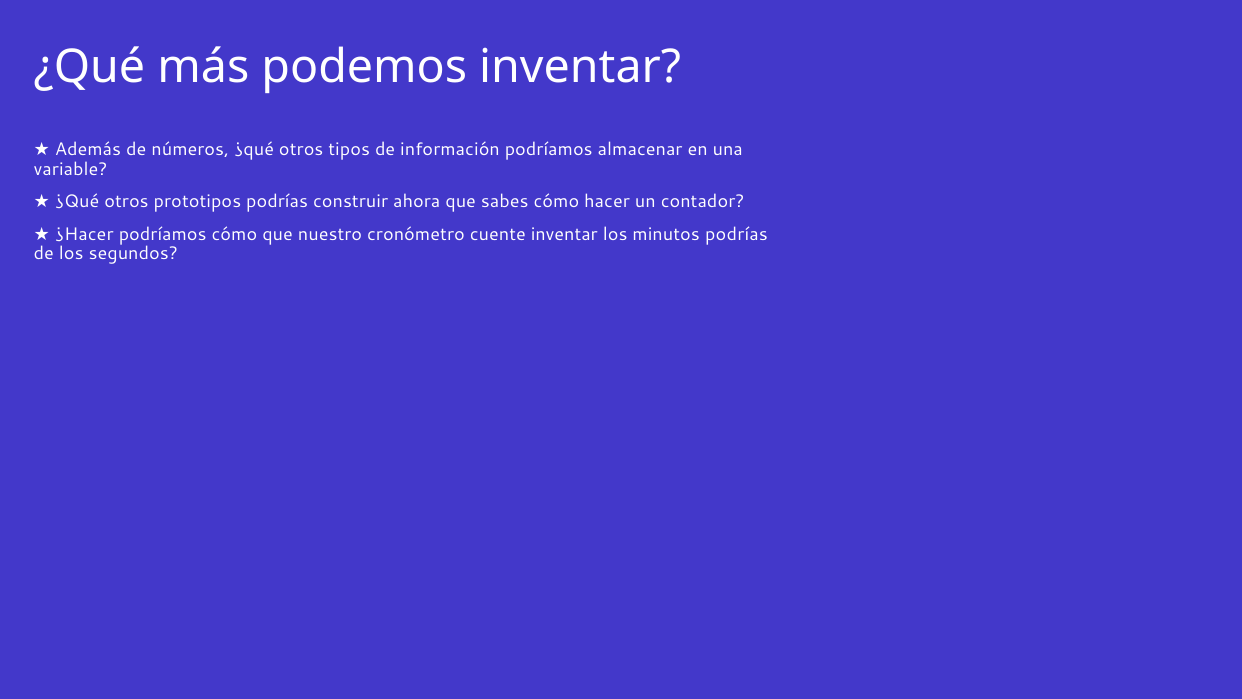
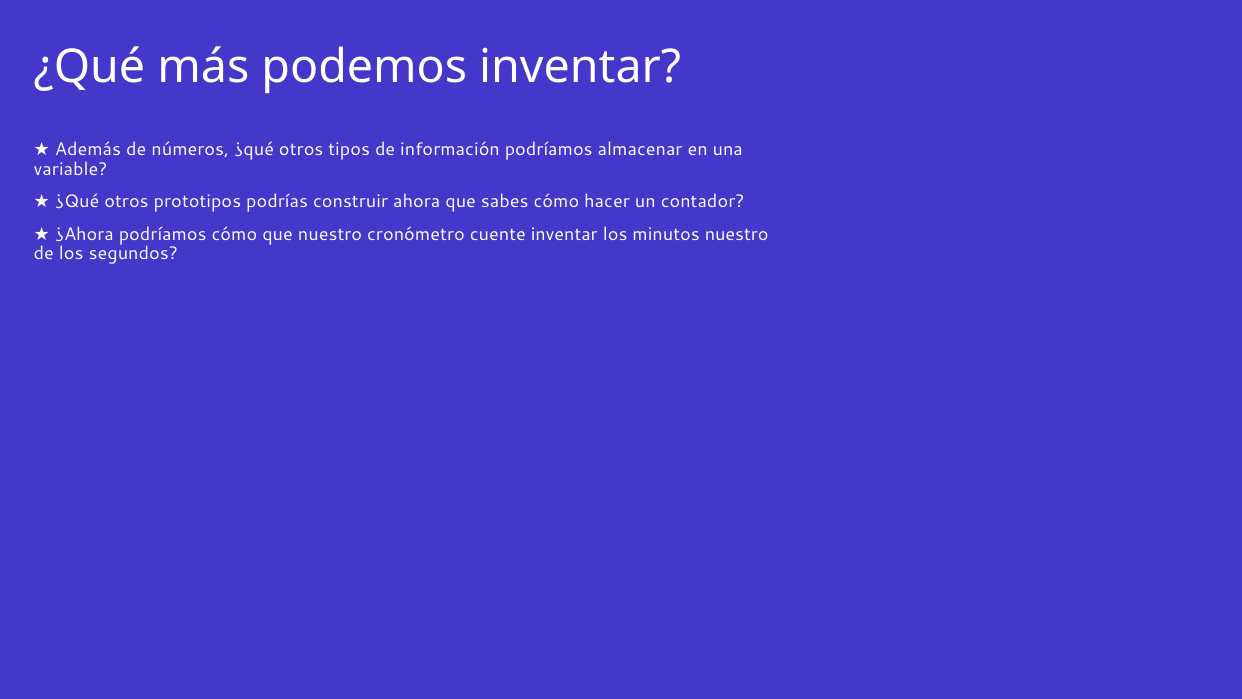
¿Hacer: ¿Hacer -> ¿Ahora (84, 234)
minutos podrías: podrías -> nuestro (737, 234)
